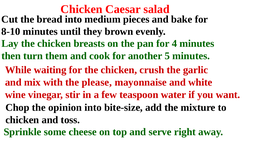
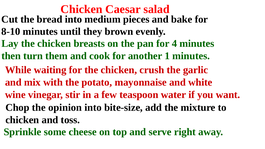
5: 5 -> 1 (167, 56)
please: please -> potato (97, 82)
